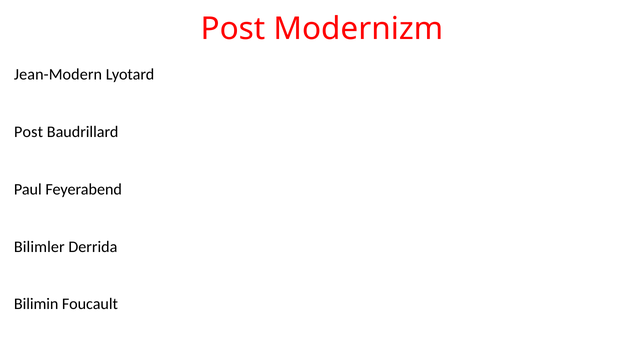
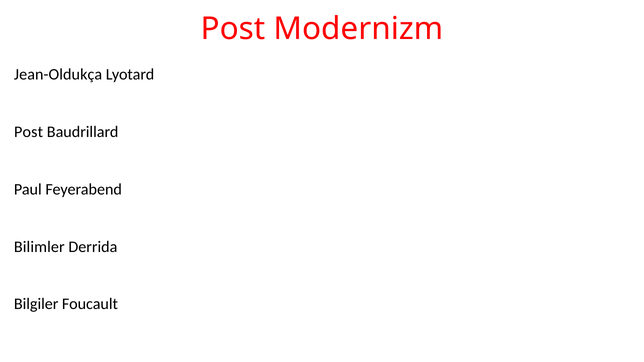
Jean-Modern: Jean-Modern -> Jean-Oldukça (58, 74)
Bilimin: Bilimin -> Bilgiler (36, 304)
